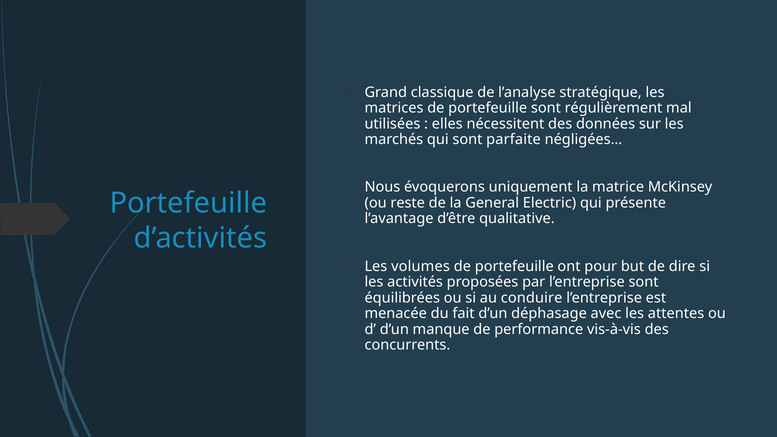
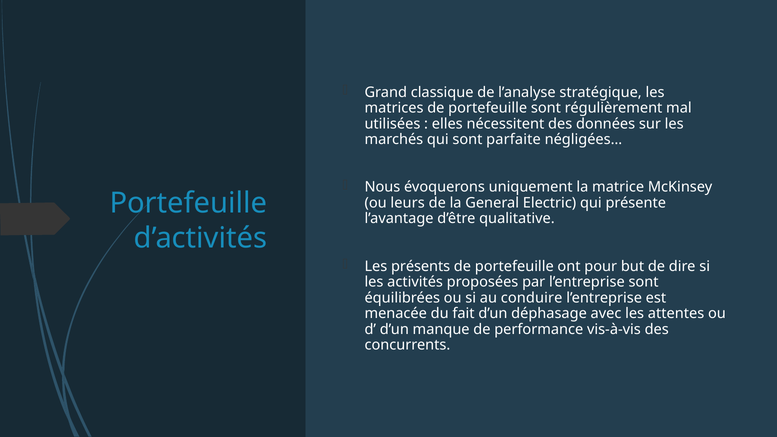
reste: reste -> leurs (408, 203)
volumes: volumes -> présents (421, 266)
